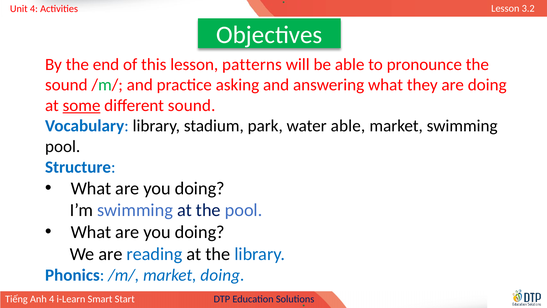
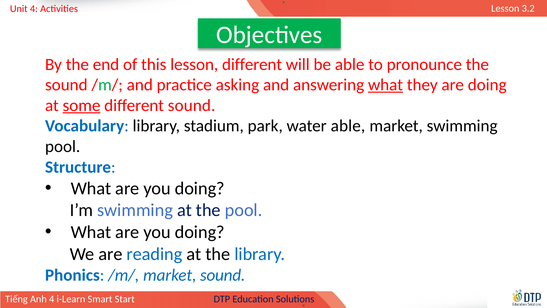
lesson patterns: patterns -> different (252, 64)
what underline: none -> present (386, 85)
market doing: doing -> sound (223, 275)
